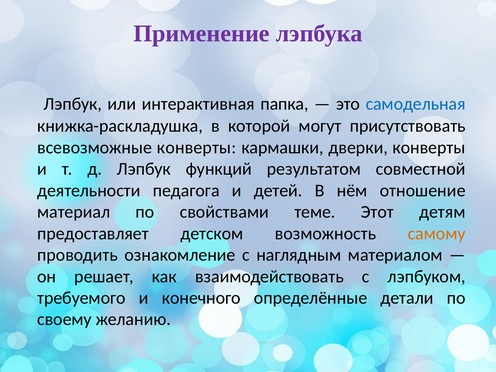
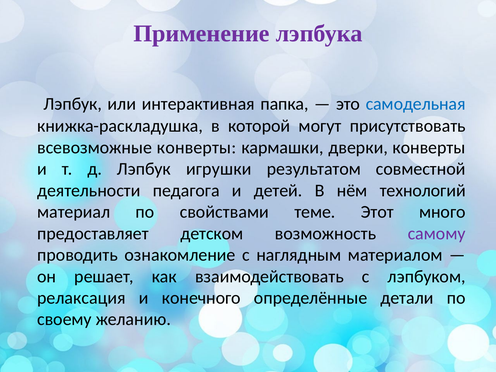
функций: функций -> игрушки (219, 169)
отношение: отношение -> технологий (423, 191)
детям: детям -> много (442, 212)
самому colour: orange -> purple (437, 233)
требуемого: требуемого -> релаксация (81, 298)
